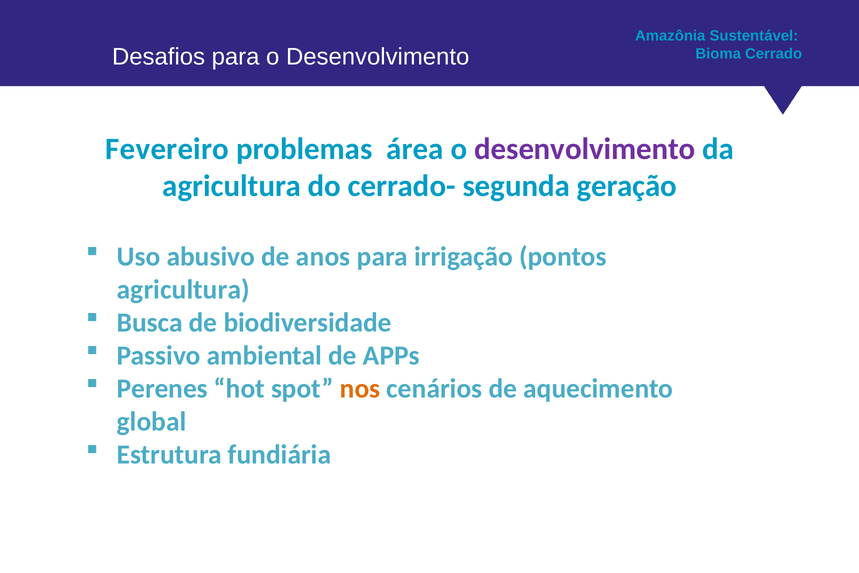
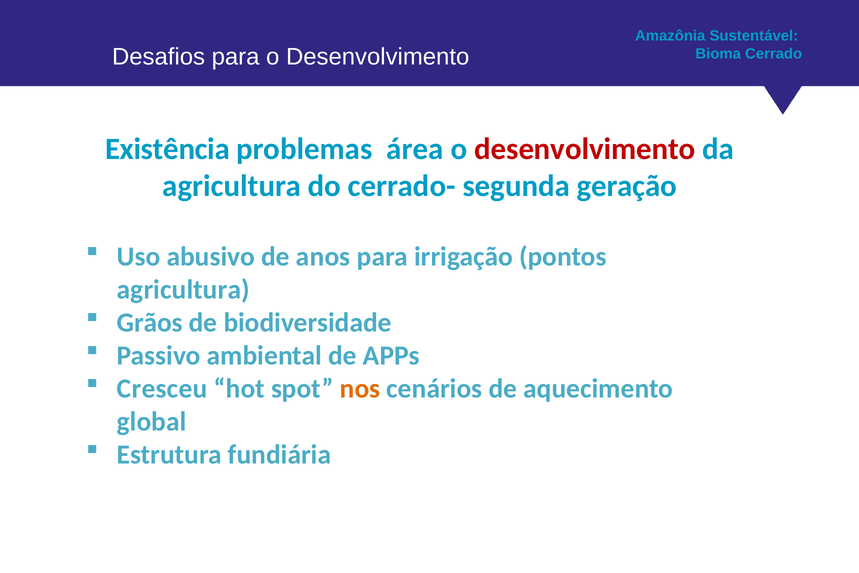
Fevereiro: Fevereiro -> Existência (167, 149)
desenvolvimento colour: purple -> red (585, 149)
Busca: Busca -> Grãos (150, 323)
Perenes: Perenes -> Cresceu (162, 389)
